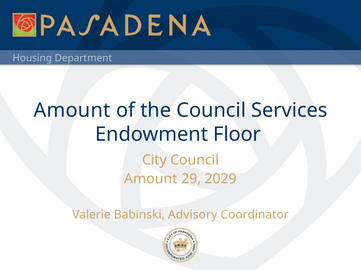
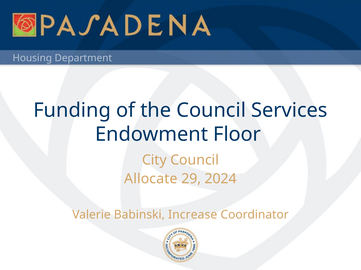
Amount: Amount -> Funding (72, 111)
Amount: Amount -> Allocate (151, 179)
2029: 2029 -> 2024 (221, 179)
Advisory: Advisory -> Increase (193, 215)
